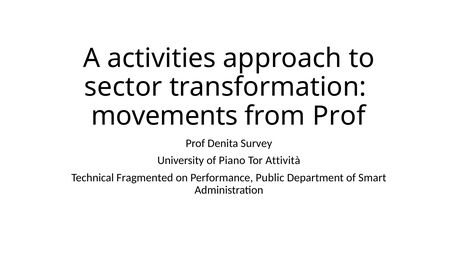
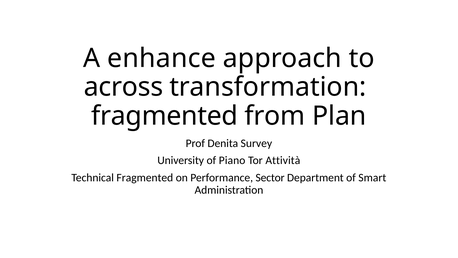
activities: activities -> enhance (162, 58)
sector: sector -> across (123, 87)
movements: movements -> fragmented (165, 116)
from Prof: Prof -> Plan (339, 116)
Public: Public -> Sector (270, 177)
